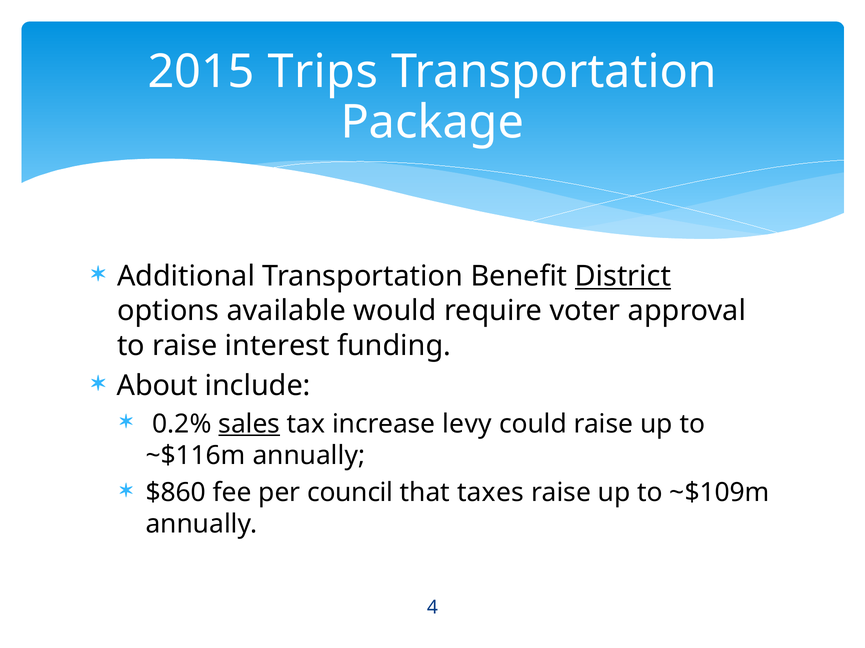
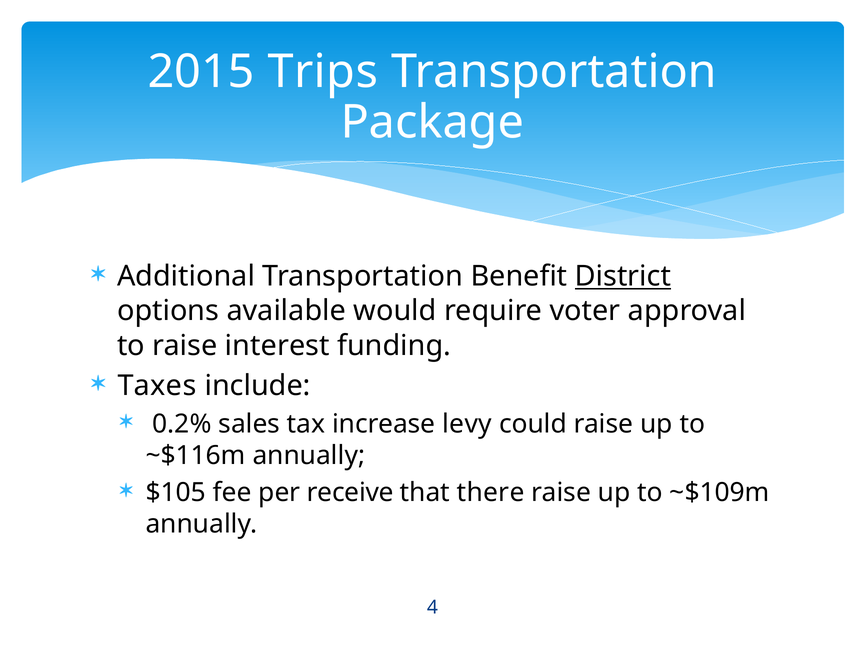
About: About -> Taxes (157, 386)
sales underline: present -> none (249, 425)
$860: $860 -> $105 (176, 493)
council: council -> receive (350, 493)
taxes: taxes -> there (491, 493)
